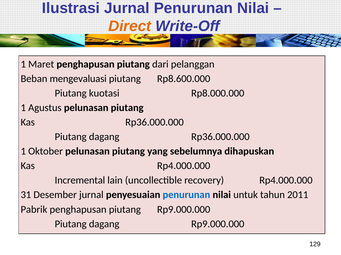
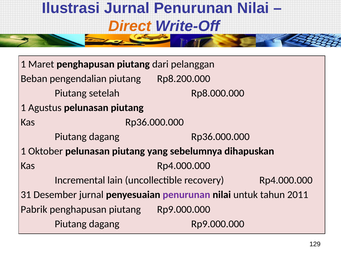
mengevaluasi: mengevaluasi -> pengendalian (78, 79)
Rp8.600.000: Rp8.600.000 -> Rp8.200.000 (184, 79)
kuotasi: kuotasi -> setelah (104, 93)
penurunan colour: blue -> purple (186, 195)
